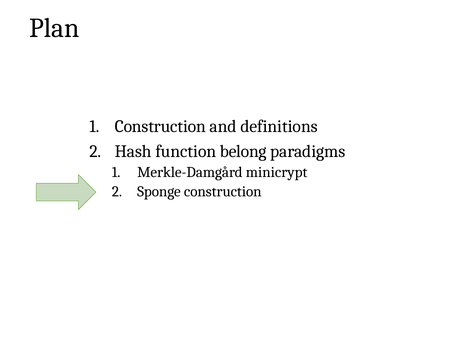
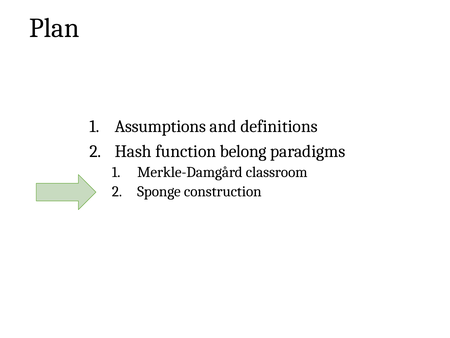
Construction: Construction -> Assumptions (160, 126)
minicrypt: minicrypt -> classroom (277, 172)
